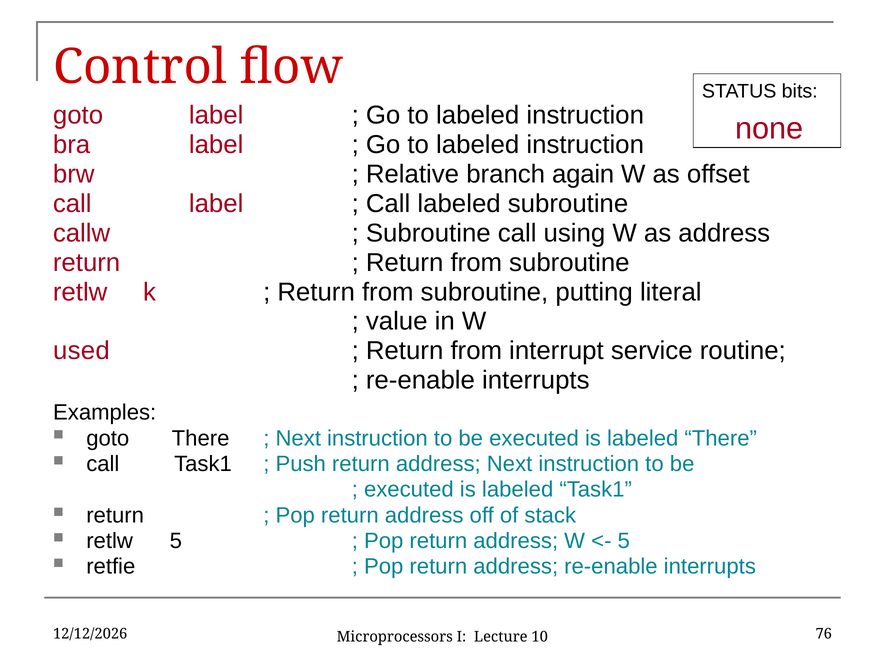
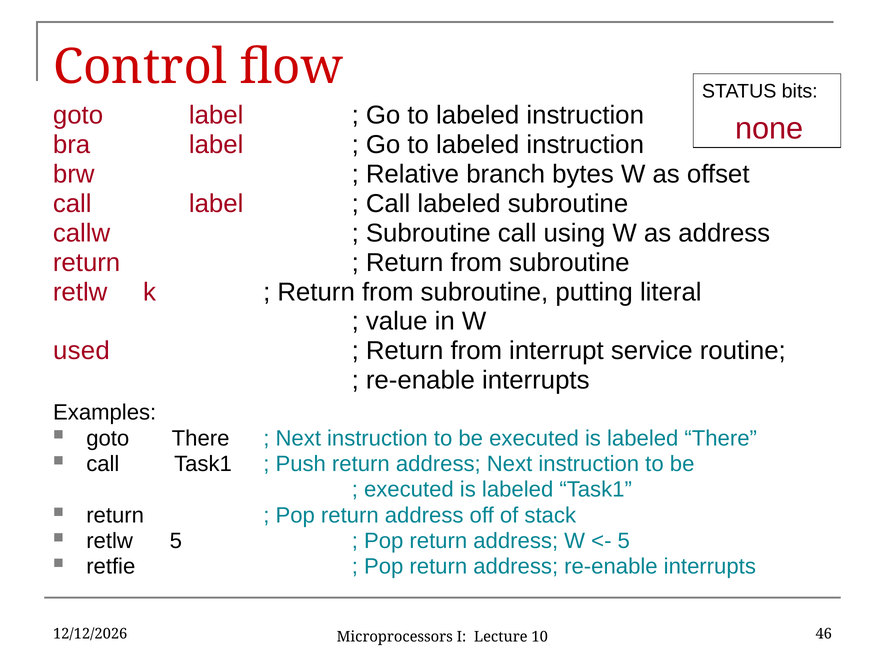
again: again -> bytes (583, 174)
76: 76 -> 46 (824, 634)
